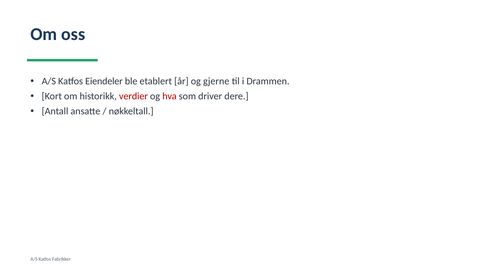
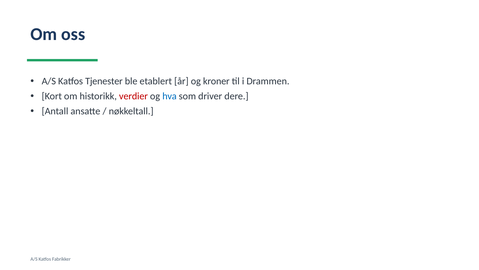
Eiendeler: Eiendeler -> Tjenester (104, 81)
gjerne: gjerne -> kroner (216, 81)
hva colour: red -> blue (170, 96)
